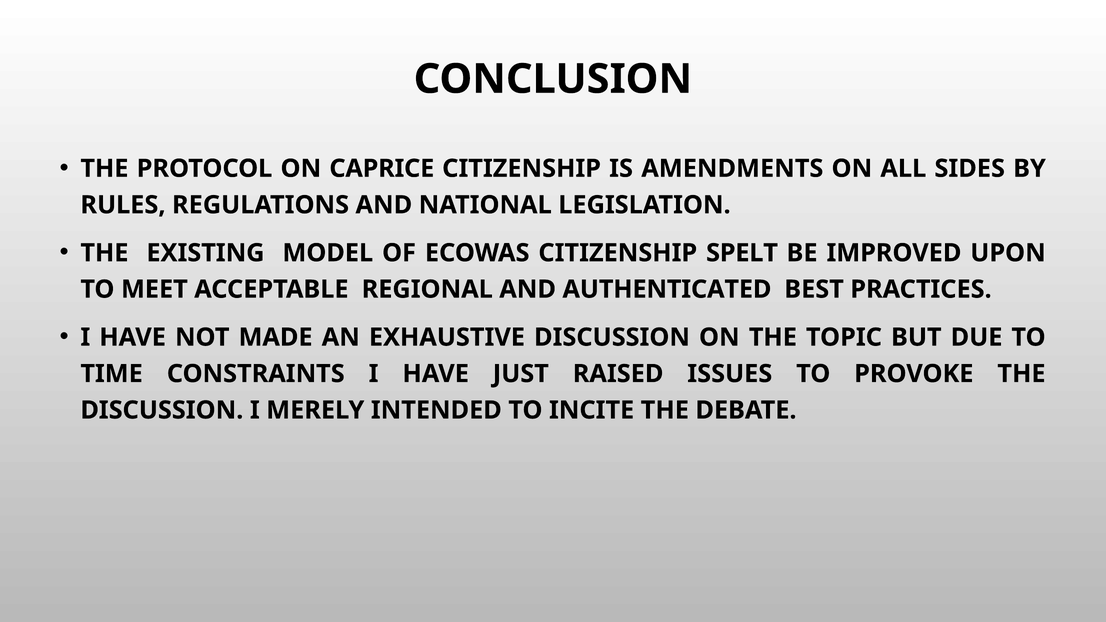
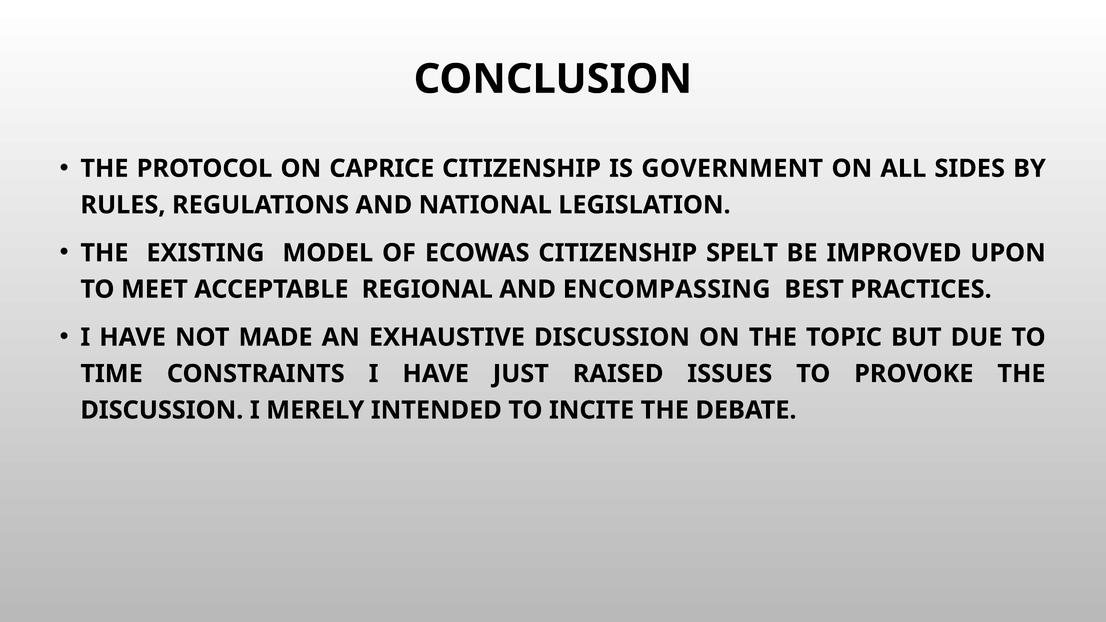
AMENDMENTS: AMENDMENTS -> GOVERNMENT (732, 169)
AUTHENTICATED: AUTHENTICATED -> ENCOMPASSING (667, 289)
